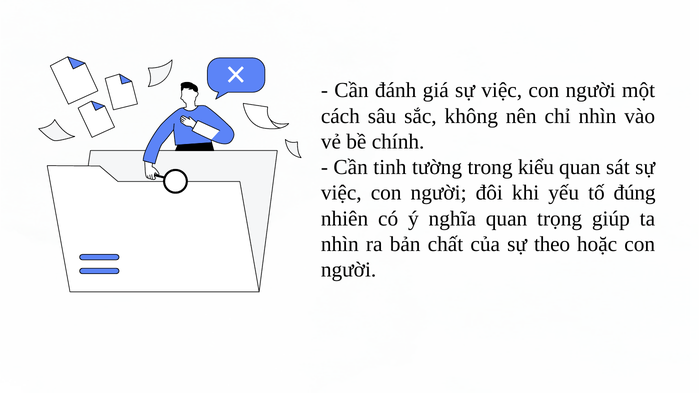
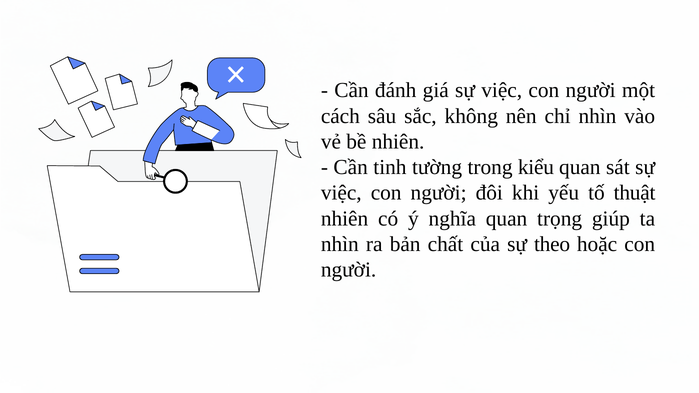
bề chính: chính -> nhiên (398, 142)
đúng: đúng -> thuật (635, 193)
